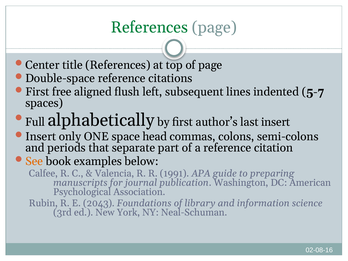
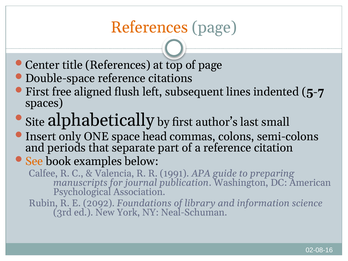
References colour: green -> orange (149, 27)
Full: Full -> Site (35, 122)
last insert: insert -> small (276, 122)
2043: 2043 -> 2092 (99, 203)
